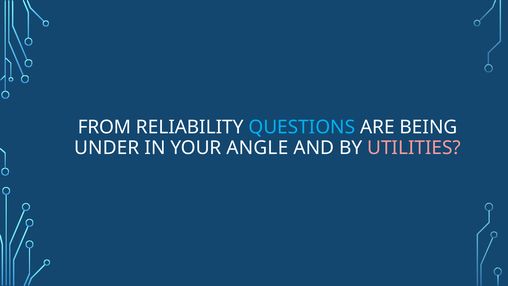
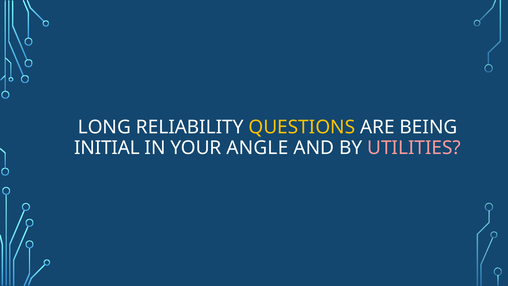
FROM: FROM -> LONG (104, 127)
QUESTIONS colour: light blue -> yellow (302, 127)
UNDER: UNDER -> INITIAL (107, 148)
